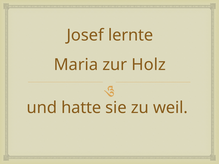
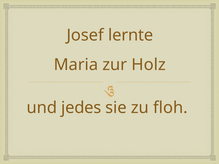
hatte: hatte -> jedes (81, 108)
weil: weil -> floh (170, 108)
